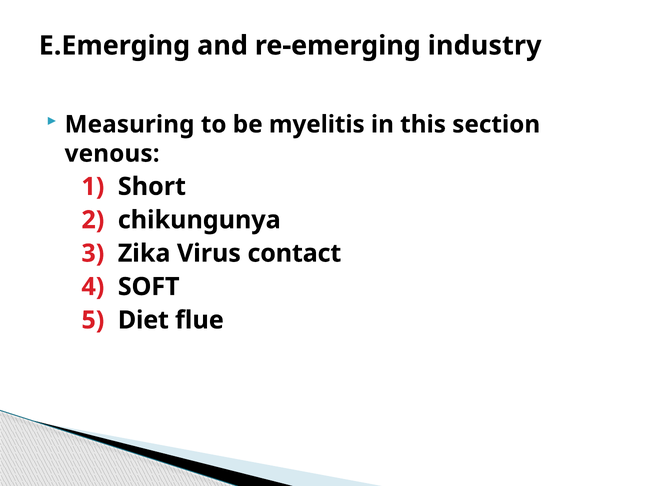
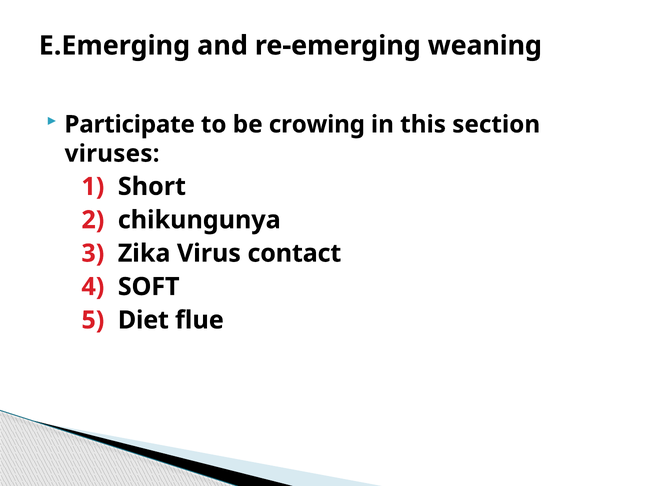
industry: industry -> weaning (485, 46)
Measuring: Measuring -> Participate (130, 124)
myelitis: myelitis -> crowing (317, 124)
venous: venous -> viruses (112, 153)
